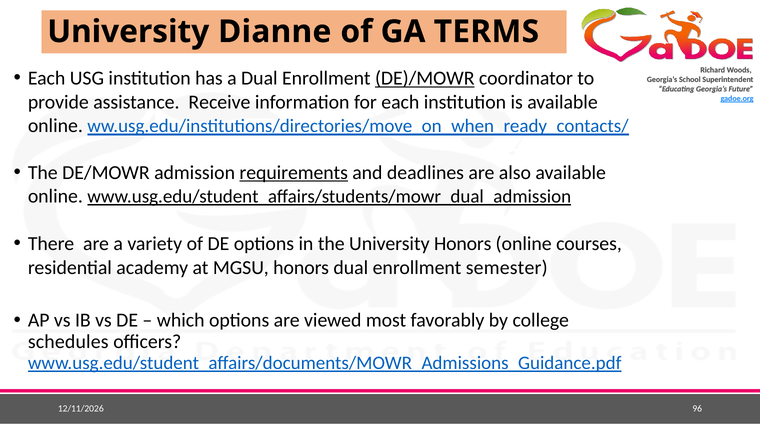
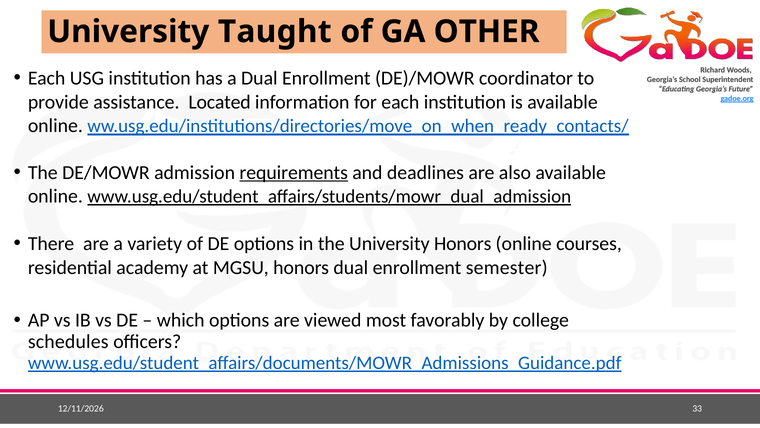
Dianne: Dianne -> Taught (275, 32)
TERMS: TERMS -> OTHER (487, 32)
DE)/MOWR underline: present -> none (425, 78)
Receive: Receive -> Located (220, 102)
96: 96 -> 33 (697, 408)
